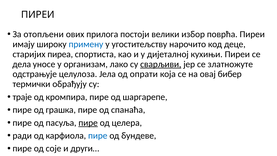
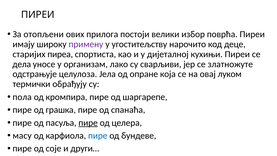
примену colour: blue -> purple (86, 44)
сварљиви underline: present -> none (161, 64)
опрати: опрати -> опране (144, 74)
бибер: бибер -> луком (230, 74)
траје: траје -> пола (22, 97)
ради: ради -> масу (22, 135)
